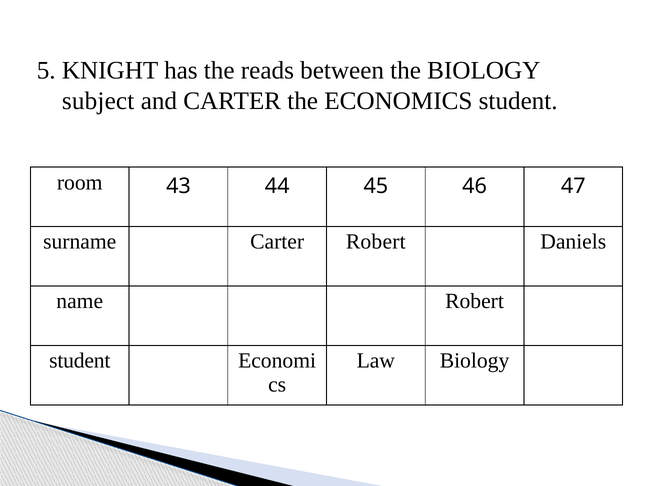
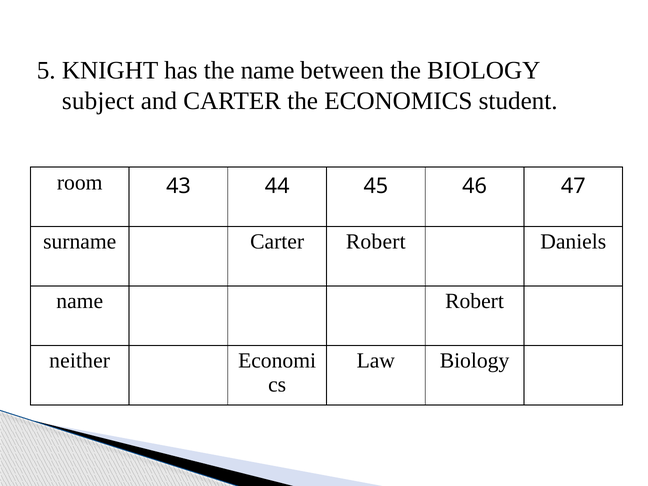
the reads: reads -> name (268, 71)
student: student -> neither (80, 361)
